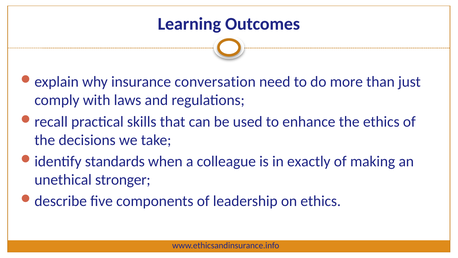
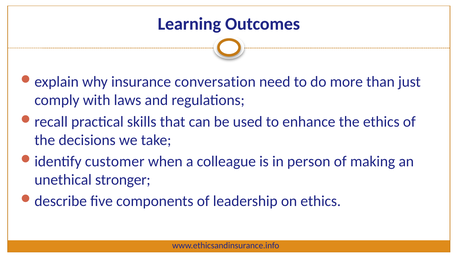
standards: standards -> customer (115, 161)
exactly: exactly -> person (309, 161)
